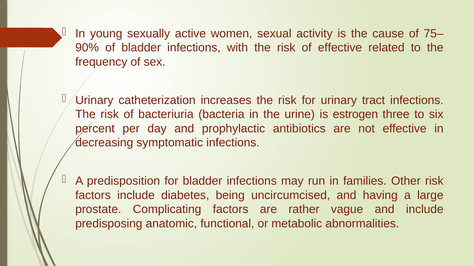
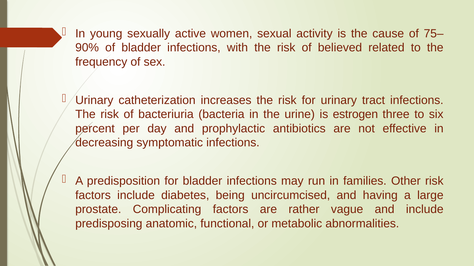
of effective: effective -> believed (340, 48)
